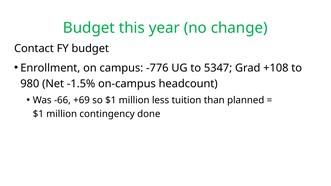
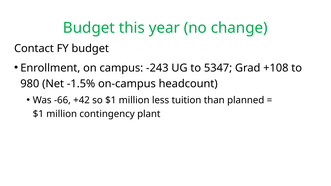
-776: -776 -> -243 (157, 68)
+69: +69 -> +42 (82, 100)
done: done -> plant (149, 114)
